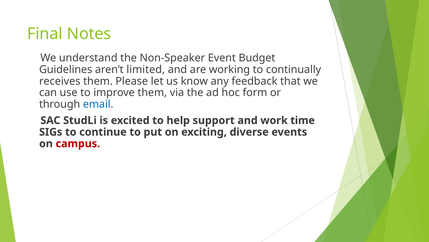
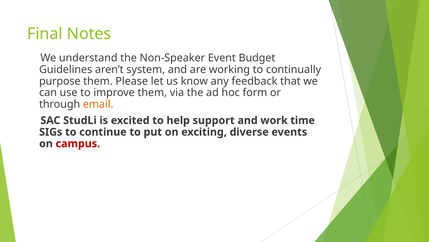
limited: limited -> system (146, 69)
receives: receives -> purpose (60, 81)
email colour: blue -> orange (98, 104)
